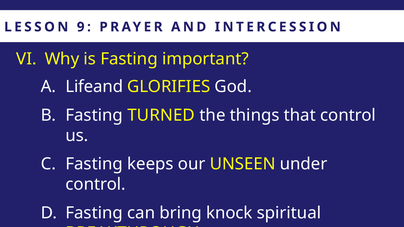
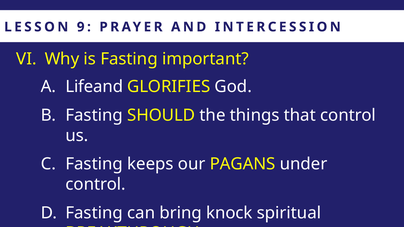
TURNED: TURNED -> SHOULD (161, 115)
UNSEEN: UNSEEN -> PAGANS (243, 164)
